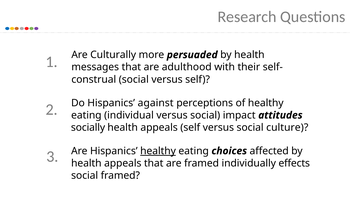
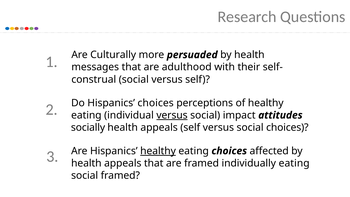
Hispanics against: against -> choices (156, 103)
versus underline: none -> present (172, 115)
social culture: culture -> choices (287, 127)
individually effects: effects -> eating (294, 163)
